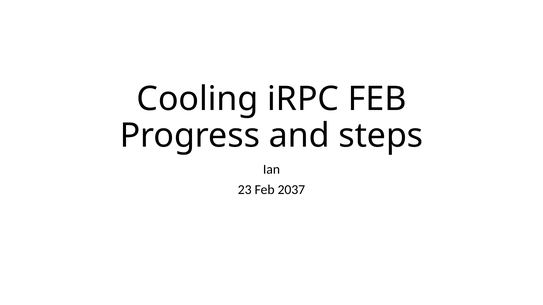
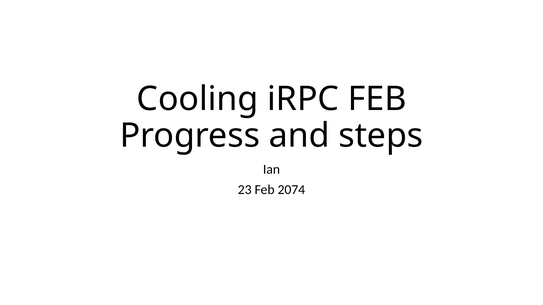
2037: 2037 -> 2074 (291, 190)
